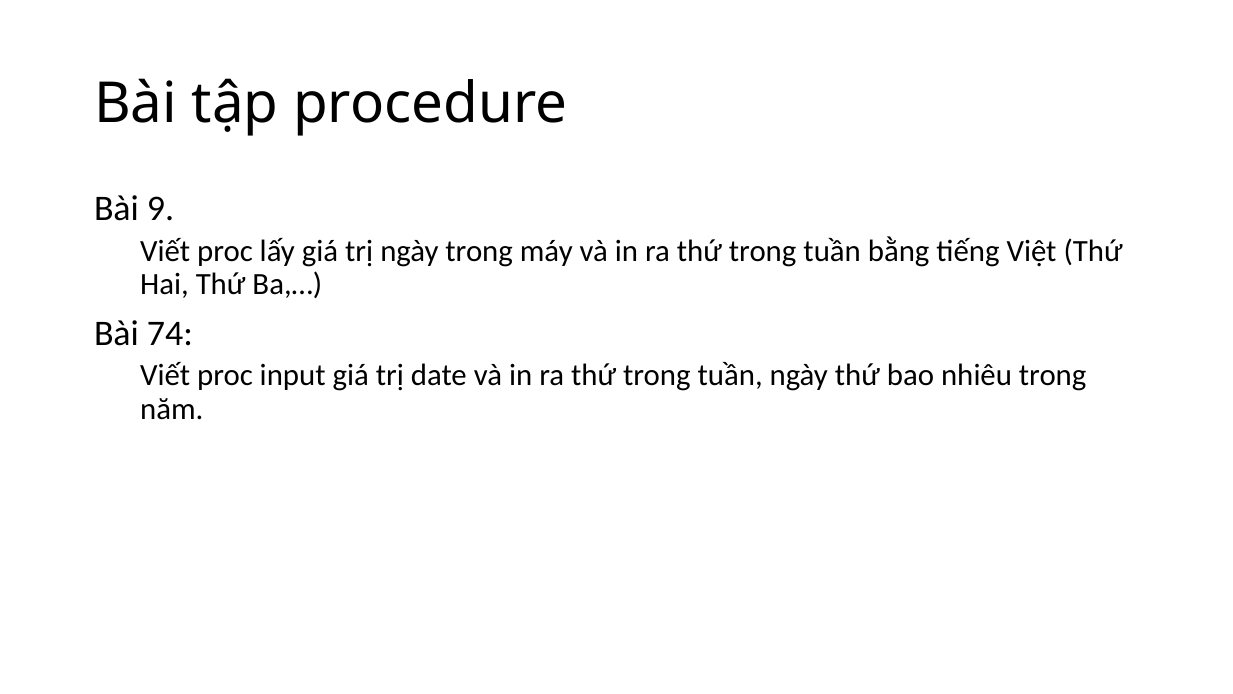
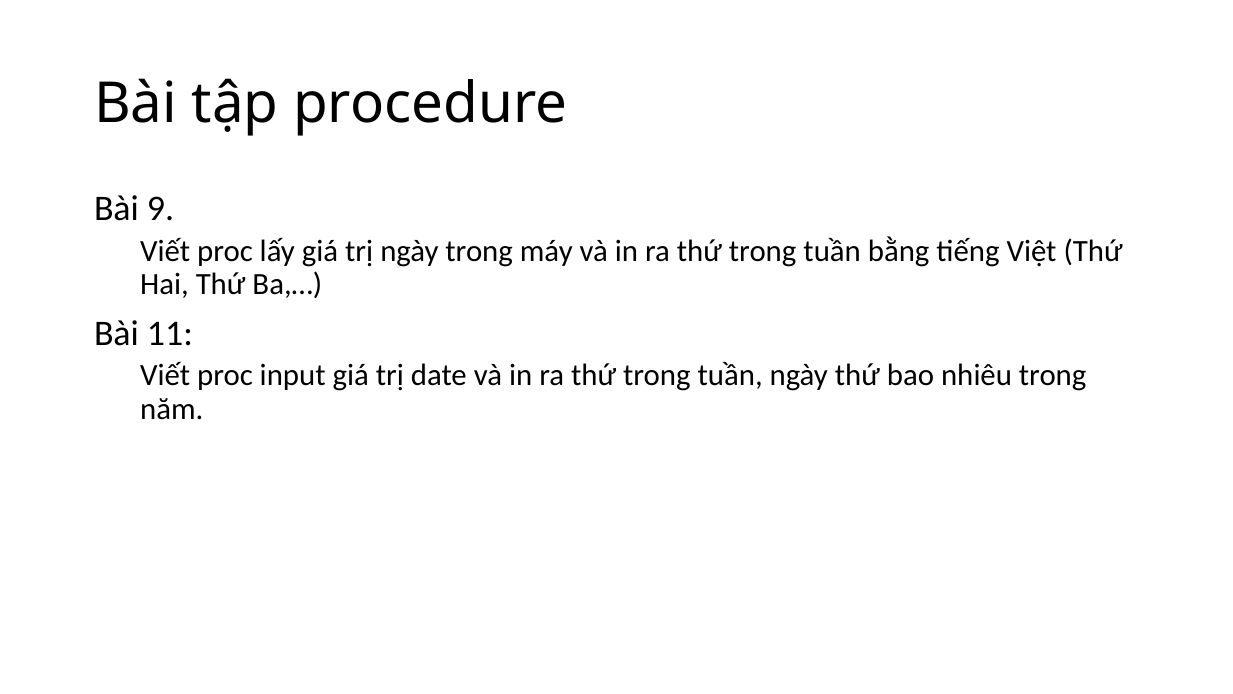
74: 74 -> 11 (170, 333)
